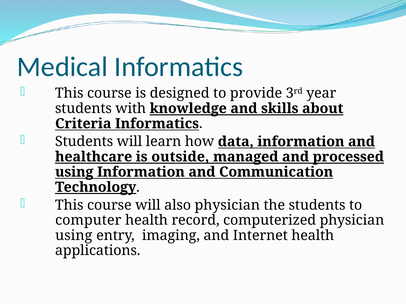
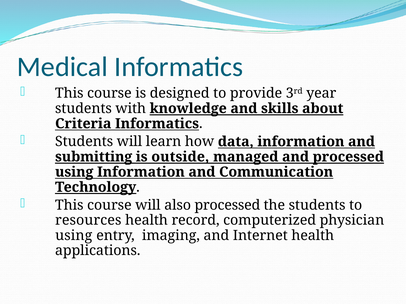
healthcare: healthcare -> submitting (94, 157)
also physician: physician -> processed (227, 205)
computer: computer -> resources (88, 221)
